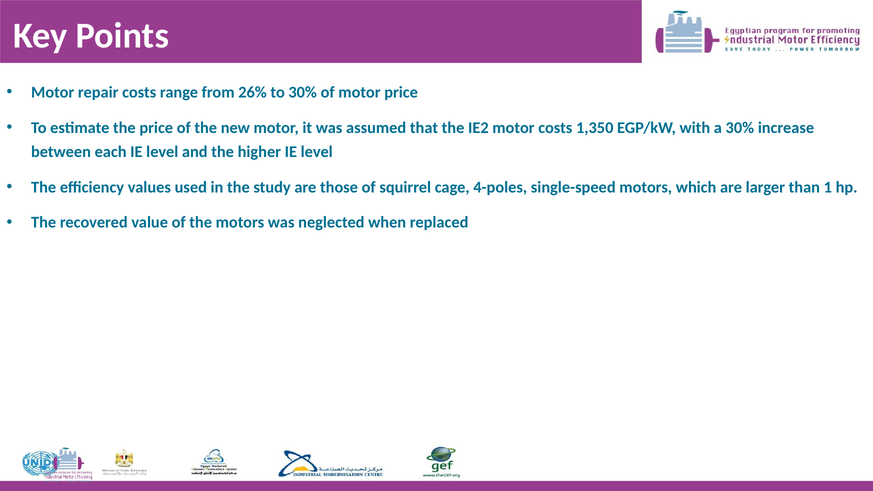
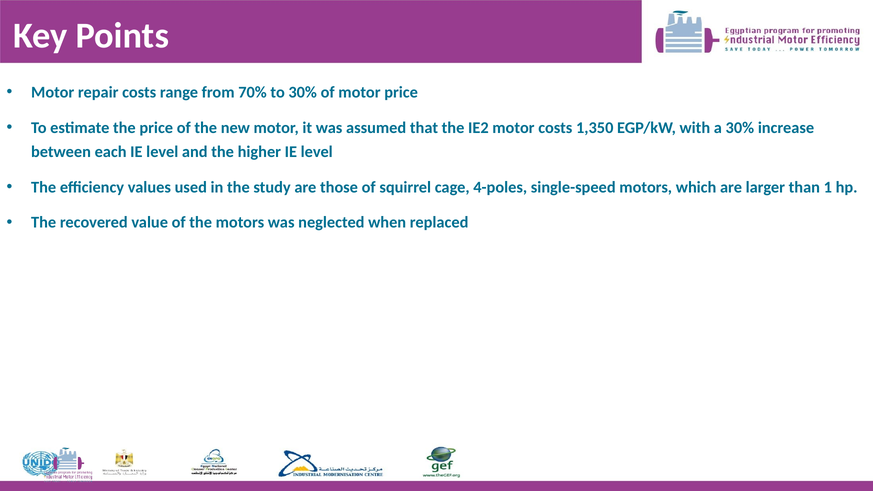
26%: 26% -> 70% (253, 92)
